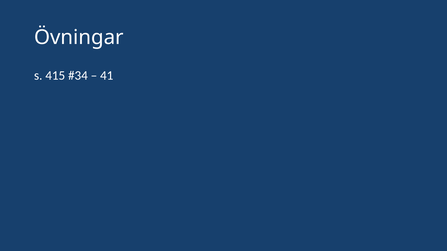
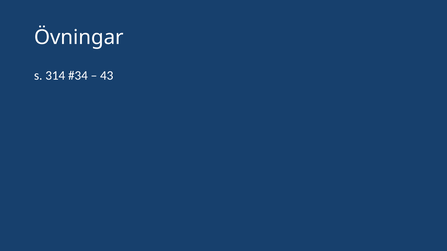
415: 415 -> 314 (55, 76)
41: 41 -> 43 (107, 76)
